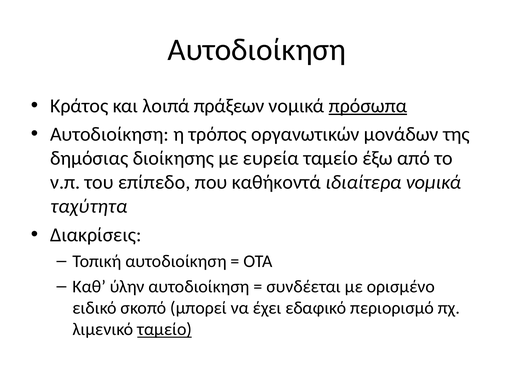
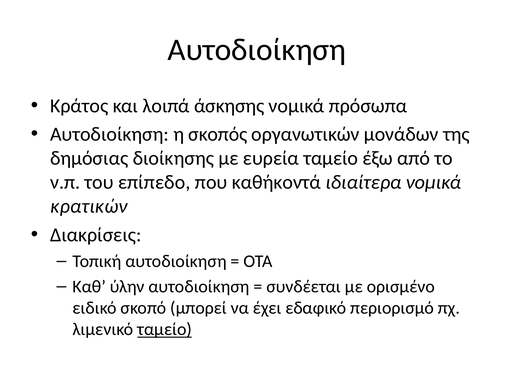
πράξεων: πράξεων -> άσκησης (229, 106)
πρόσωπα underline: present -> none (368, 106)
τρόπος: τρόπος -> σκοπός (218, 134)
ταχύτητα: ταχύτητα -> κρατικών (89, 206)
